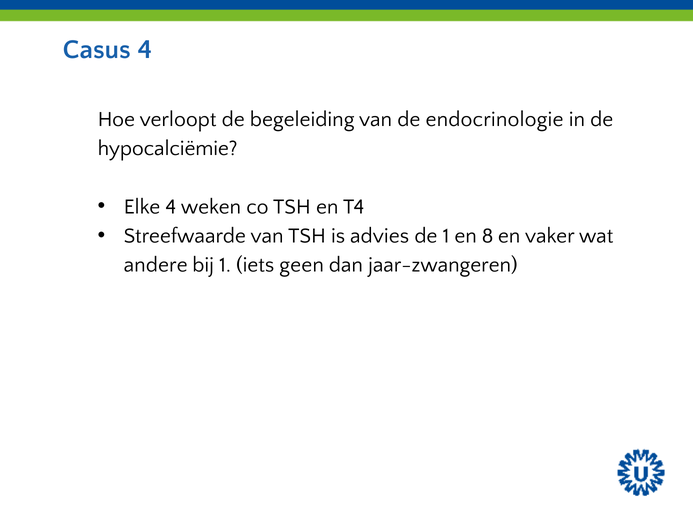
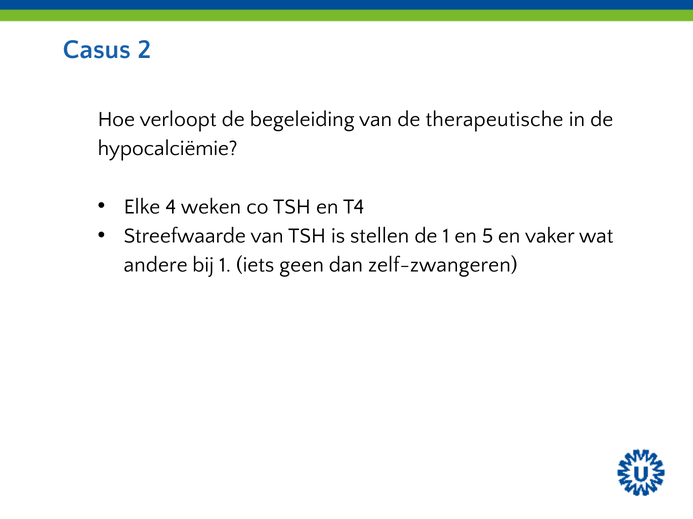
Casus 4: 4 -> 2 (145, 50)
endocrinologie: endocrinologie -> therapeutische (494, 119)
advies: advies -> stellen (380, 236)
8: 8 -> 5 (488, 236)
jaar-zwangeren: jaar-zwangeren -> zelf-zwangeren (443, 265)
